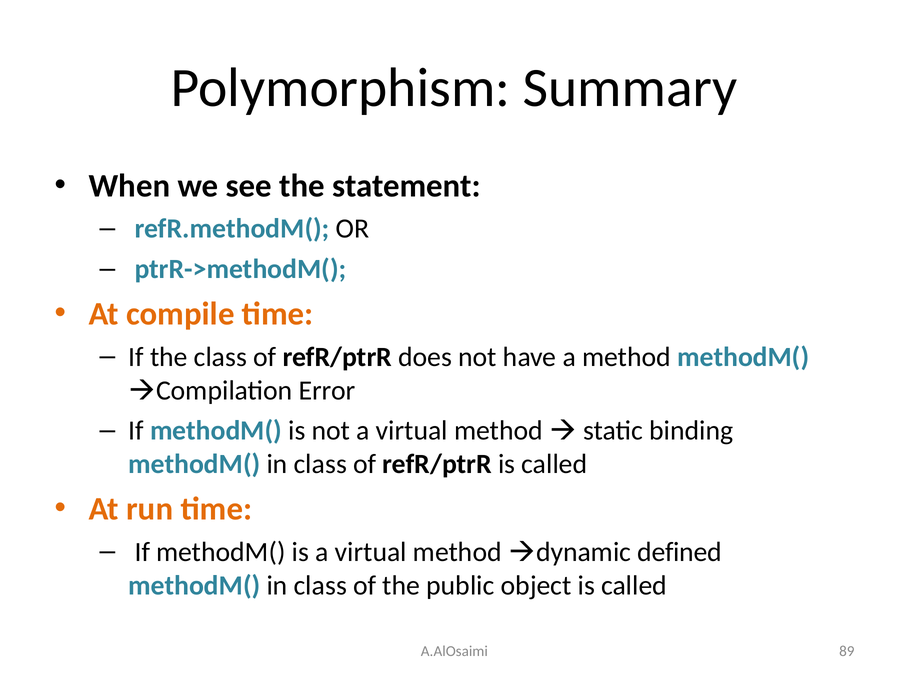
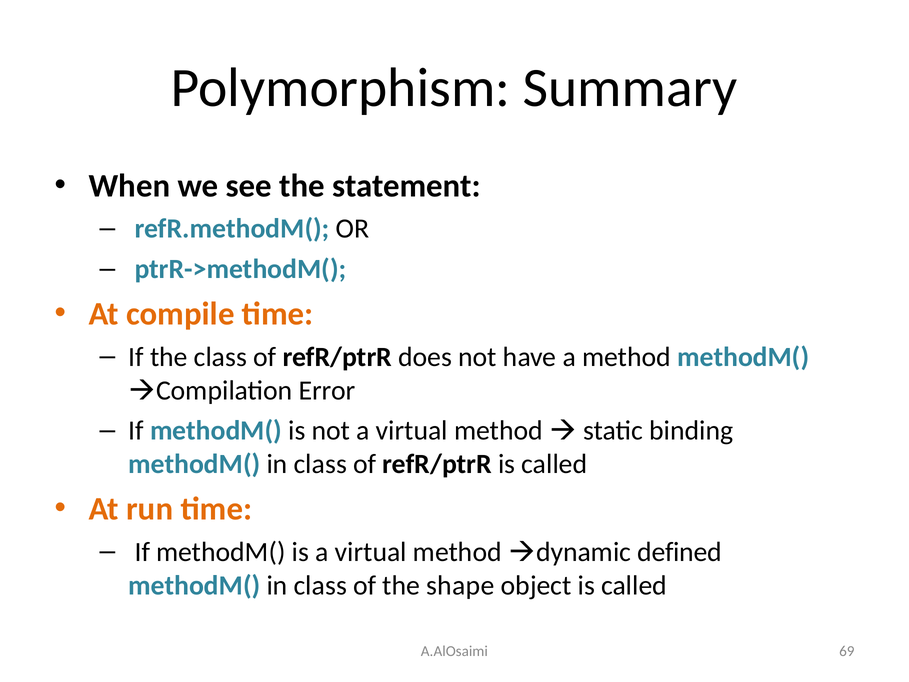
public: public -> shape (460, 585)
89: 89 -> 69 (847, 651)
